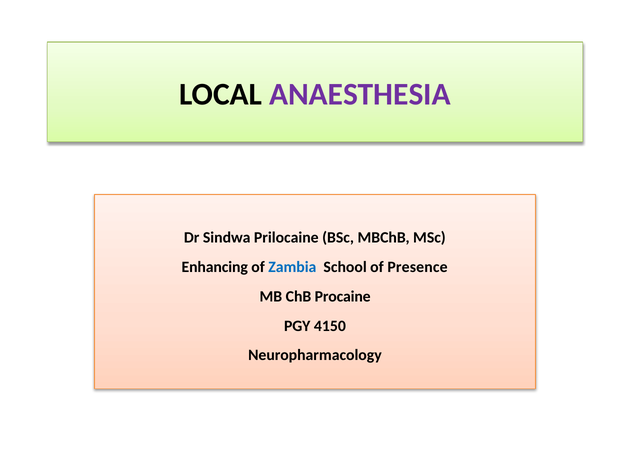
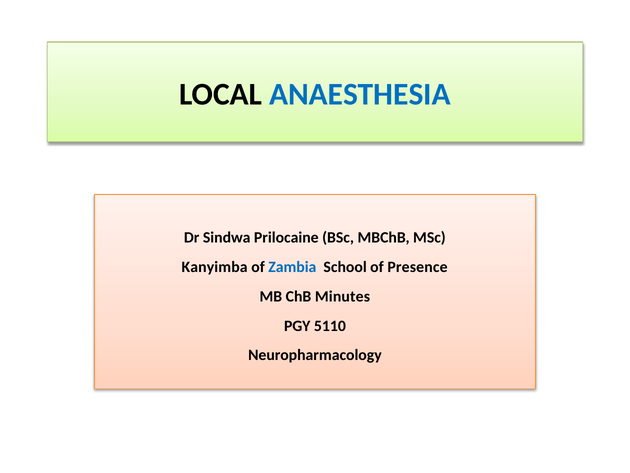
ANAESTHESIA colour: purple -> blue (360, 94)
Enhancing: Enhancing -> Kanyimba (215, 267)
Procaine: Procaine -> Minutes (342, 296)
4150: 4150 -> 5110 (330, 326)
